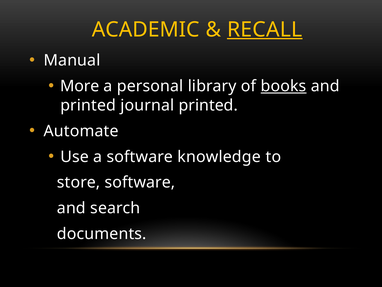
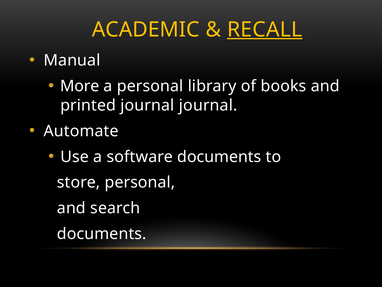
books underline: present -> none (283, 86)
journal printed: printed -> journal (208, 105)
software knowledge: knowledge -> documents (219, 156)
store software: software -> personal (140, 182)
